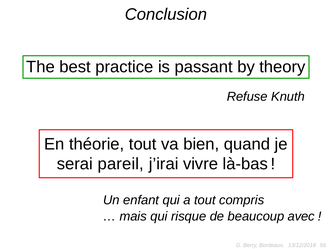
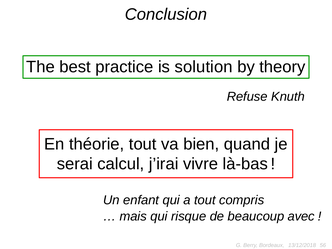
passant: passant -> solution (204, 67)
pareil: pareil -> calcul (121, 164)
